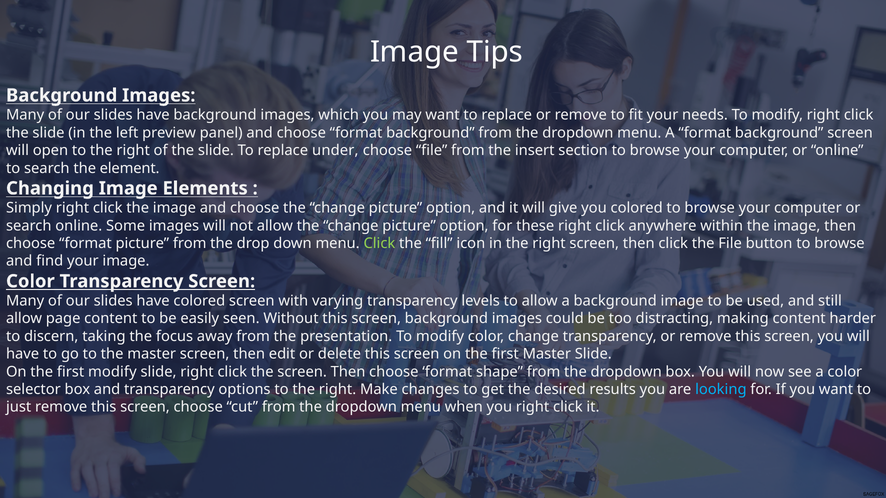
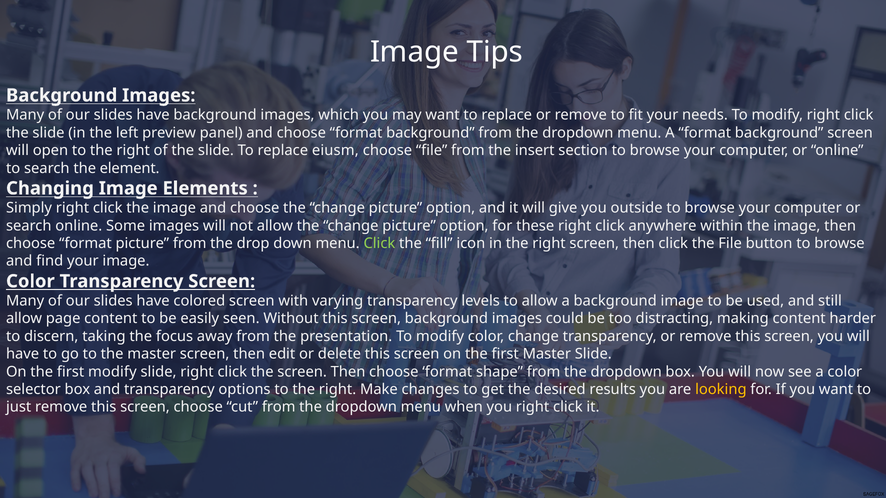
under: under -> eiusm (335, 151)
you colored: colored -> outside (637, 208)
looking colour: light blue -> yellow (721, 390)
